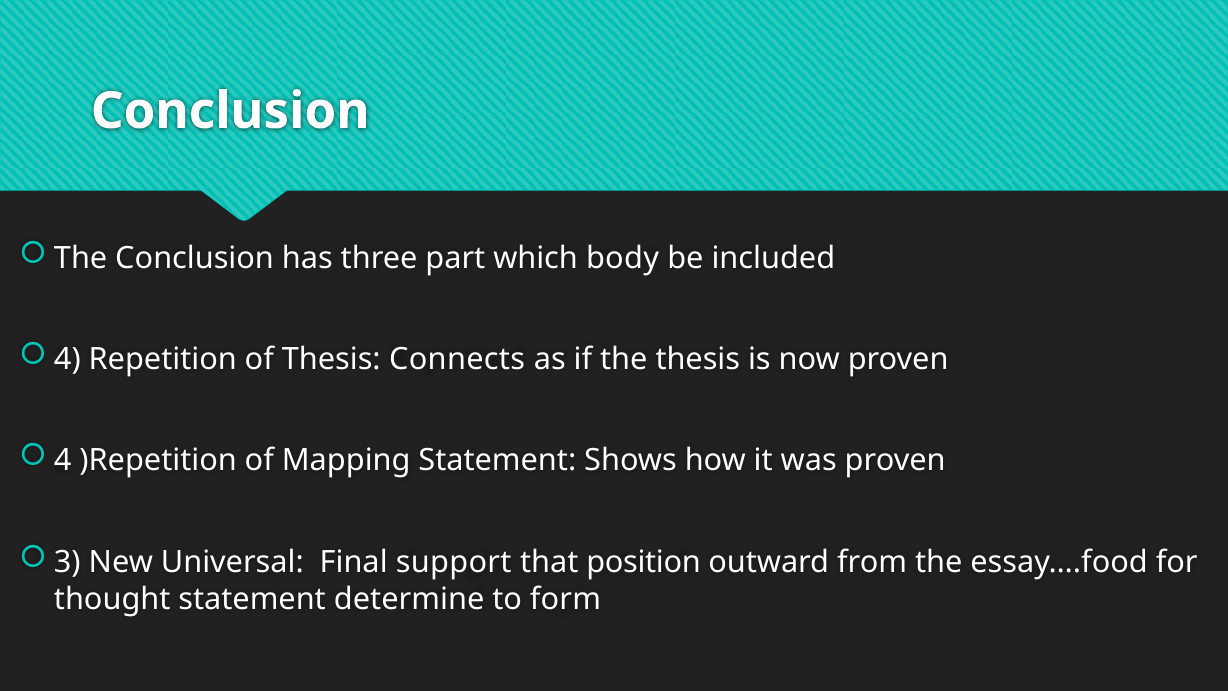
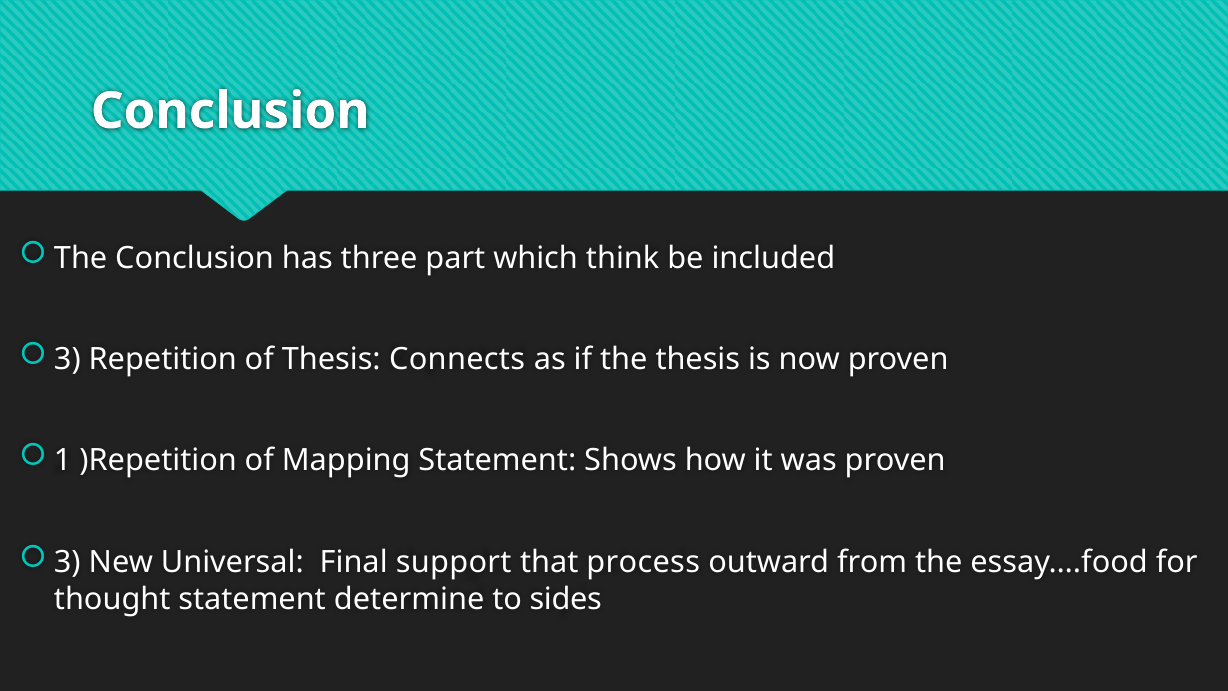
body: body -> think (623, 258)
4: 4 -> 3 (67, 359)
4: 4 -> 1 (63, 461)
position: position -> process (643, 562)
form: form -> sides (566, 599)
